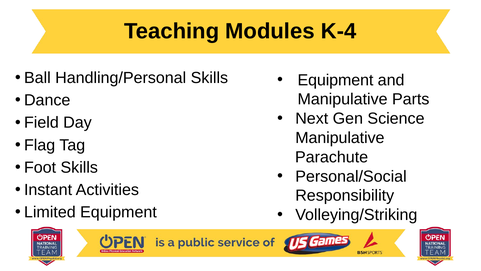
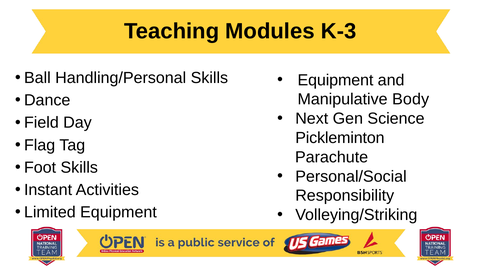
K-4: K-4 -> K-3 (339, 31)
Parts: Parts -> Body (411, 99)
Manipulative: Manipulative -> Pickleminton (340, 138)
